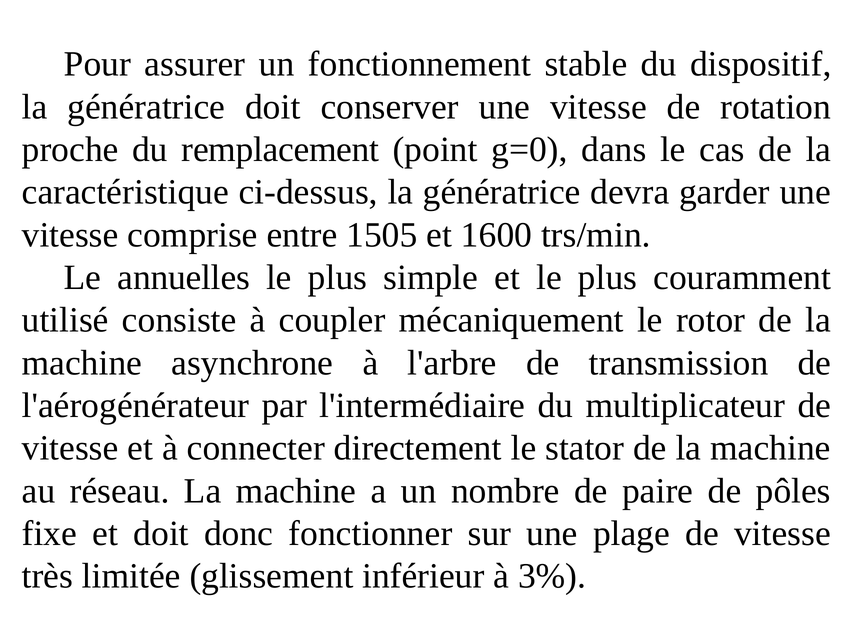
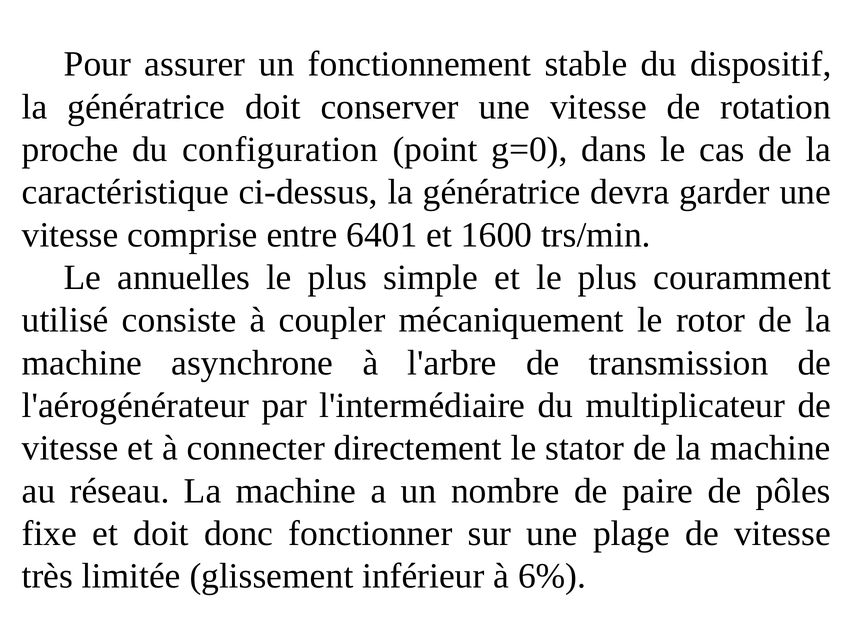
remplacement: remplacement -> configuration (280, 150)
1505: 1505 -> 6401 (382, 235)
3%: 3% -> 6% (552, 577)
